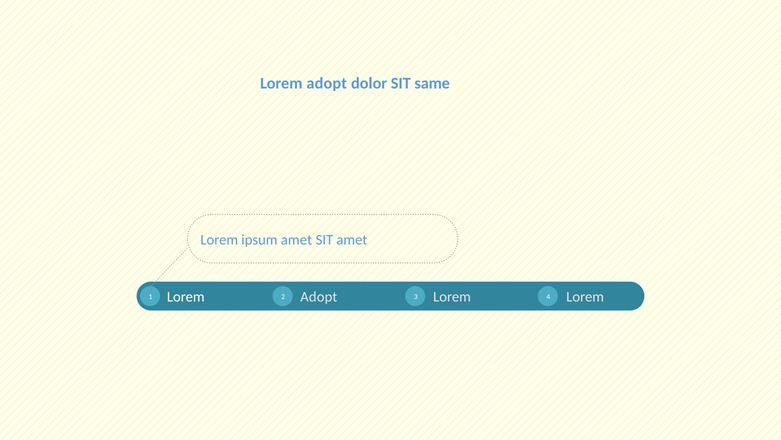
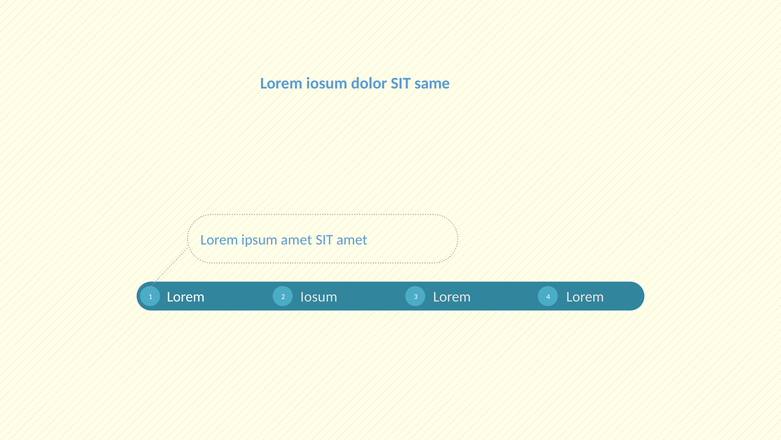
adopt: adopt -> iosum (327, 83)
Adopt: Adopt -> Iosum (319, 296)
